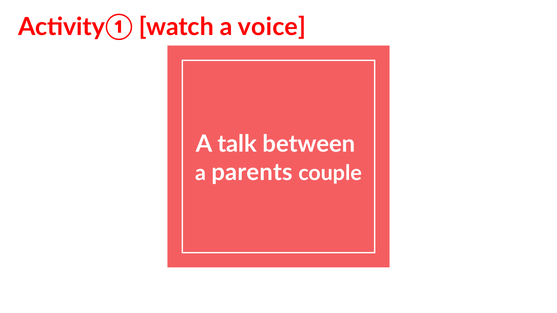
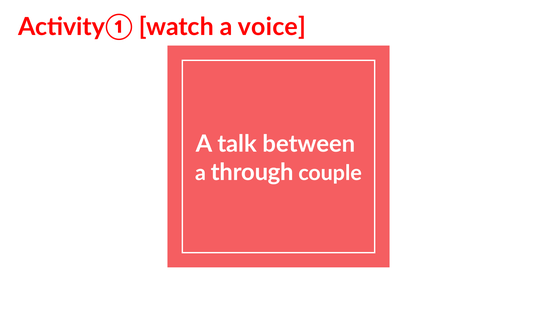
parents: parents -> through (252, 173)
